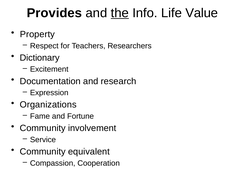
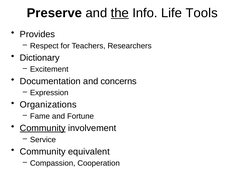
Provides: Provides -> Preserve (54, 13)
Value: Value -> Tools (202, 13)
Property: Property -> Provides (37, 34)
research: research -> concerns (119, 82)
Community underline: none -> present (43, 129)
